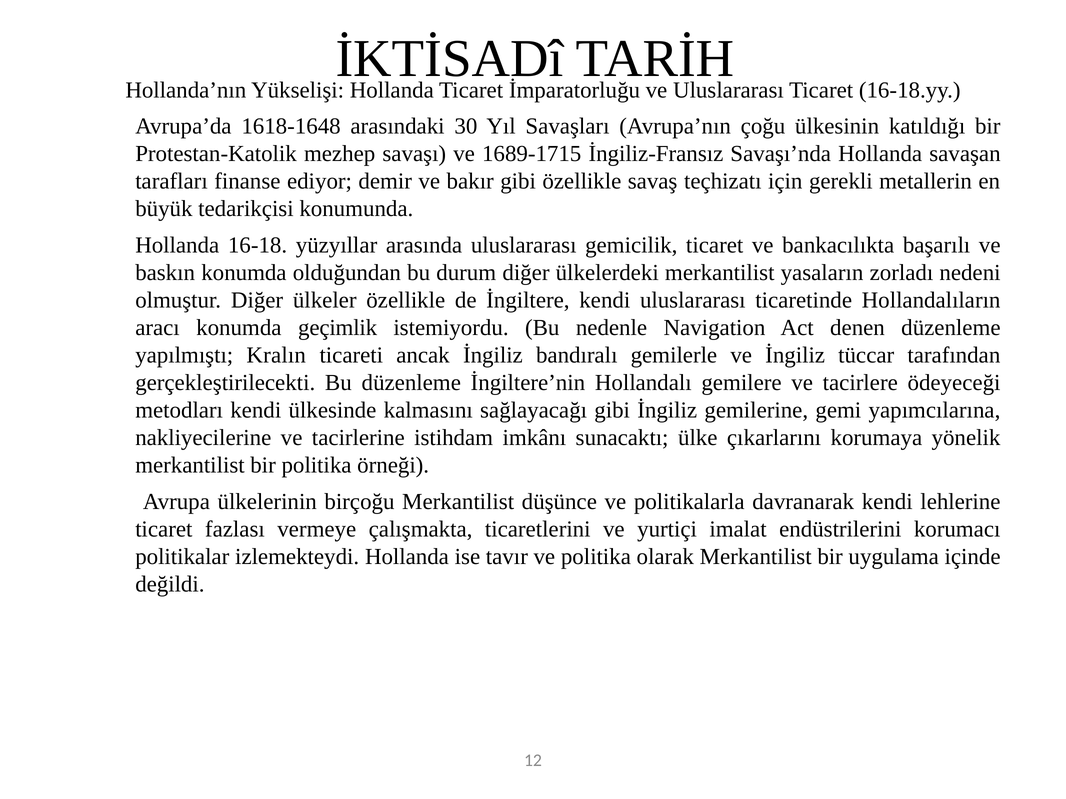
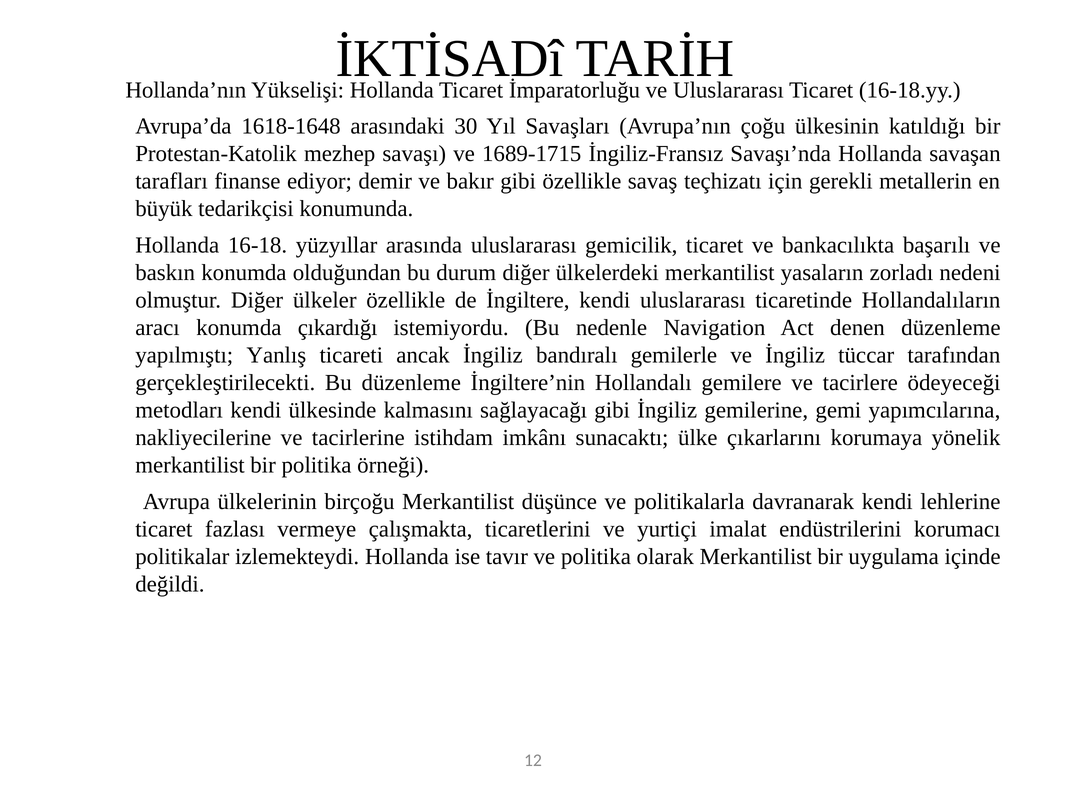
geçimlik: geçimlik -> çıkardığı (338, 328)
Kralın: Kralın -> Yanlış (276, 356)
